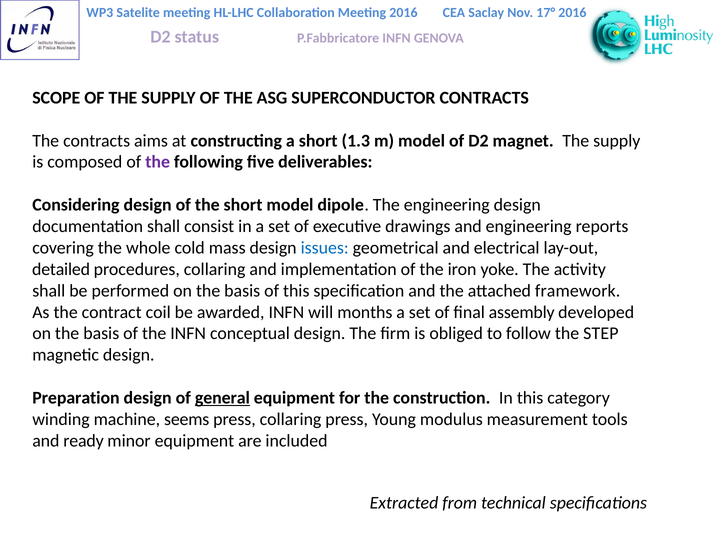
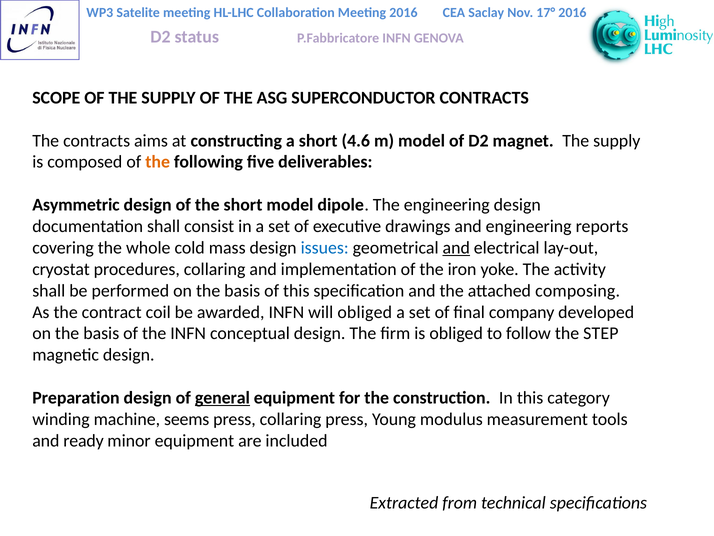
1.3: 1.3 -> 4.6 (356, 140)
the colour: purple -> orange (158, 162)
Considering: Considering -> Asymmetric (76, 205)
and underline: none -> present (456, 248)
detailed: detailed -> cryostat (61, 269)
framework: framework -> composing (578, 290)
will months: months -> obliged (365, 312)
assembly: assembly -> company (522, 312)
